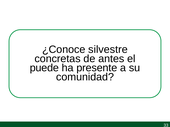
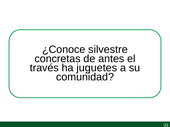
puede: puede -> través (44, 68)
presente: presente -> juguetes (97, 68)
